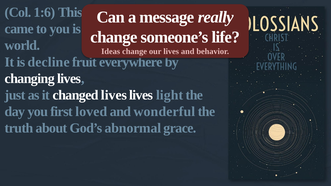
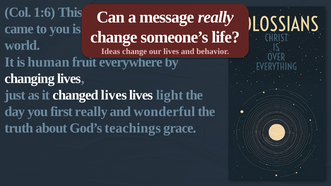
decline: decline -> human (49, 62)
first loved: loved -> really (91, 112)
abnormal: abnormal -> teachings (133, 128)
